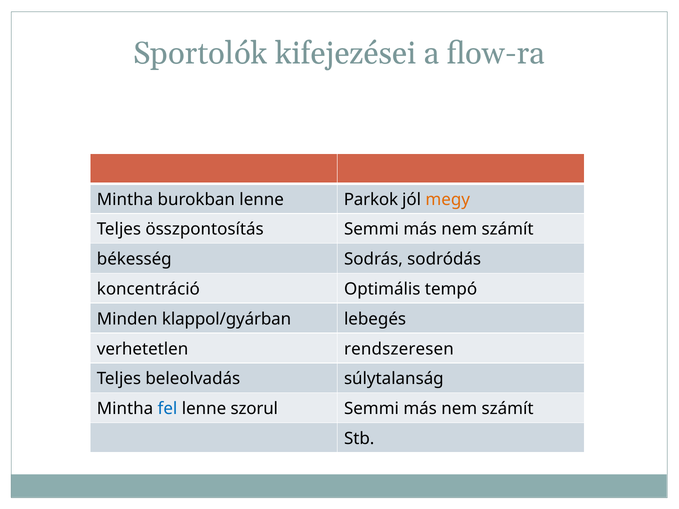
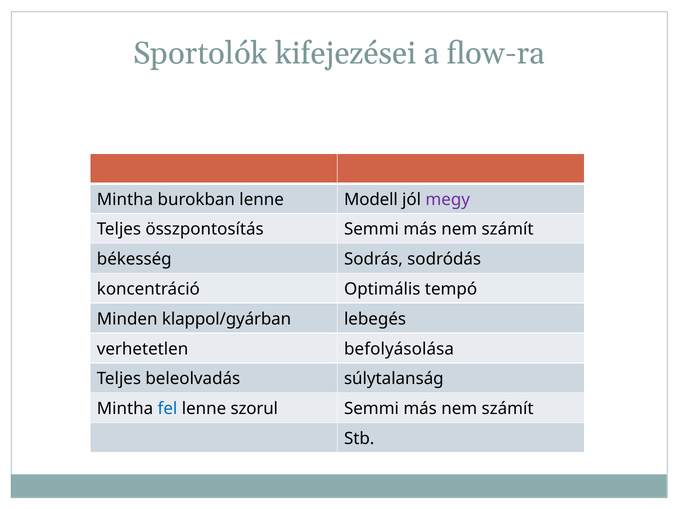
Parkok: Parkok -> Modell (371, 200)
megy colour: orange -> purple (448, 200)
rendszeresen: rendszeresen -> befolyásolása (399, 349)
